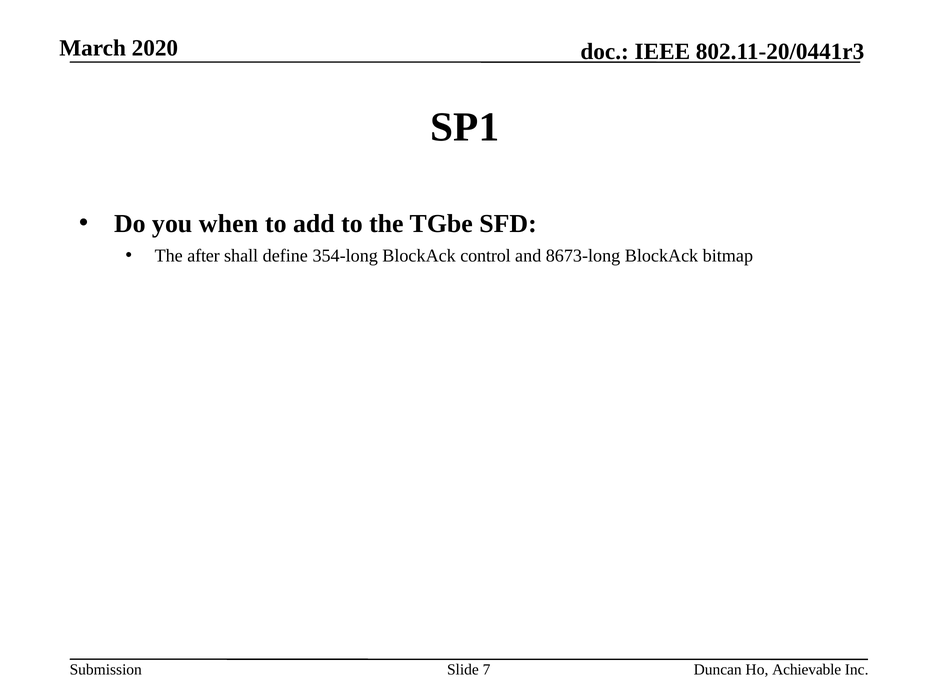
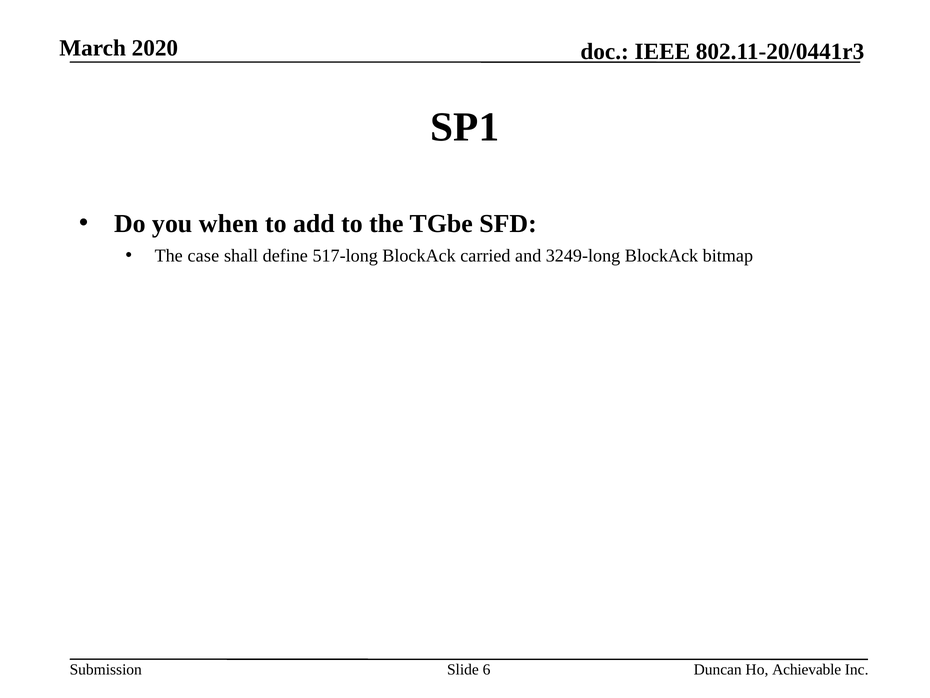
after: after -> case (203, 256)
354-long: 354-long -> 517-long (345, 256)
control: control -> carried (485, 256)
8673-long: 8673-long -> 3249-long (583, 256)
7: 7 -> 6 (487, 669)
